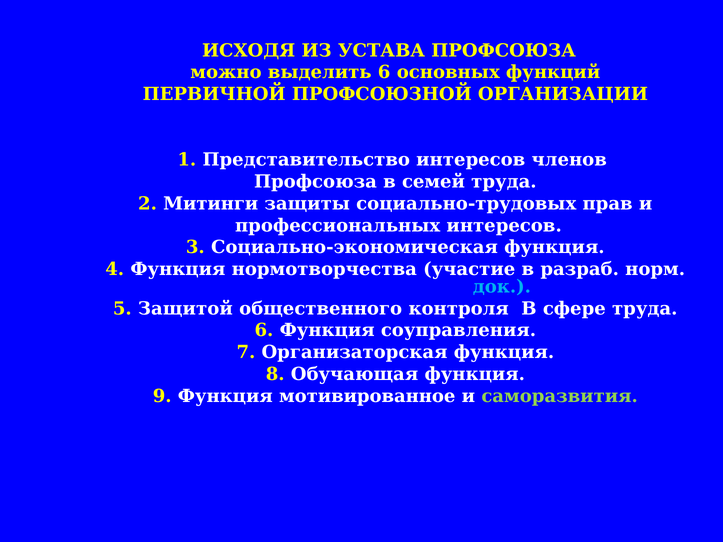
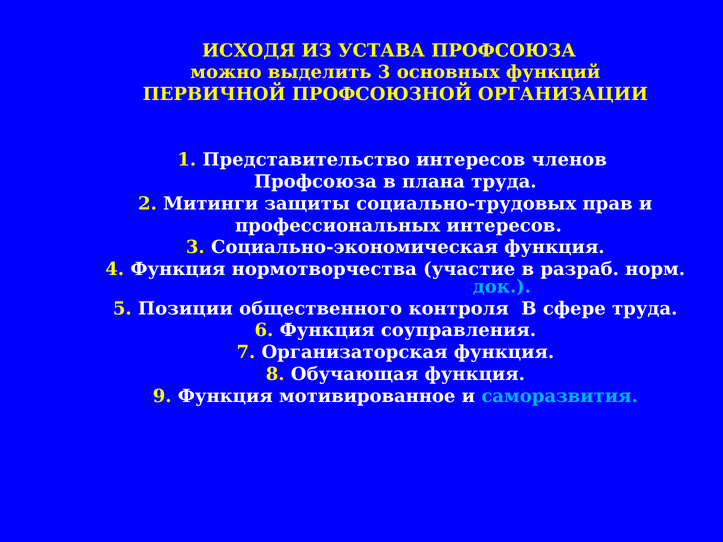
выделить 6: 6 -> 3 (384, 73)
семей: семей -> плана (433, 182)
Защитой: Защитой -> Позиции (185, 309)
саморазвития colour: light green -> light blue (560, 396)
